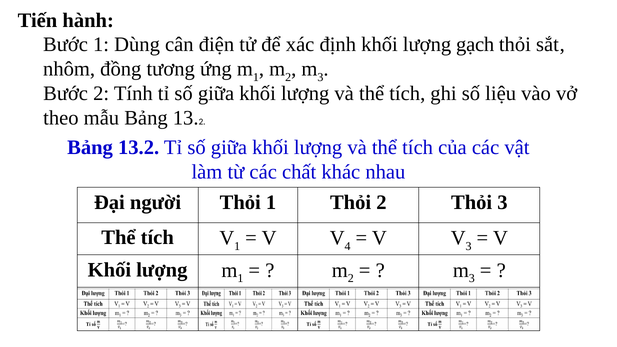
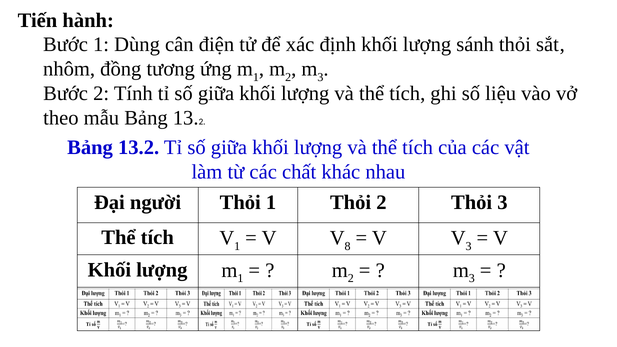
gạch: gạch -> sánh (475, 44)
4: 4 -> 8 (348, 246)
